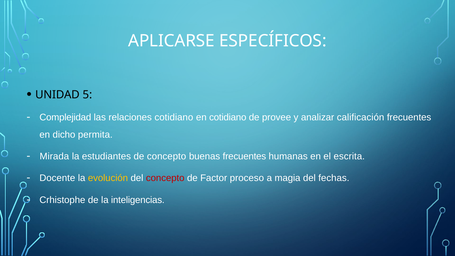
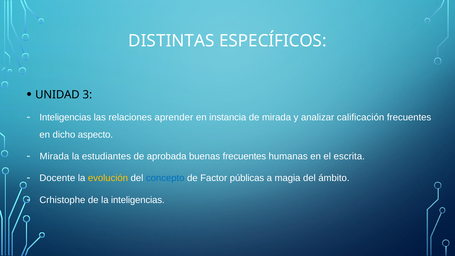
APLICARSE: APLICARSE -> DISTINTAS (171, 41)
5: 5 -> 3 (87, 95)
Complejidad: Complejidad -> Inteligencias (65, 117)
relaciones cotidiano: cotidiano -> aprender (174, 117)
en cotidiano: cotidiano -> instancia (228, 117)
de provee: provee -> mirada (277, 117)
permita: permita -> aspecto (95, 135)
de concepto: concepto -> aprobada (167, 156)
concepto colour: red -> blue (165, 178)
proceso: proceso -> públicas (247, 178)
fechas: fechas -> ámbito (334, 178)
